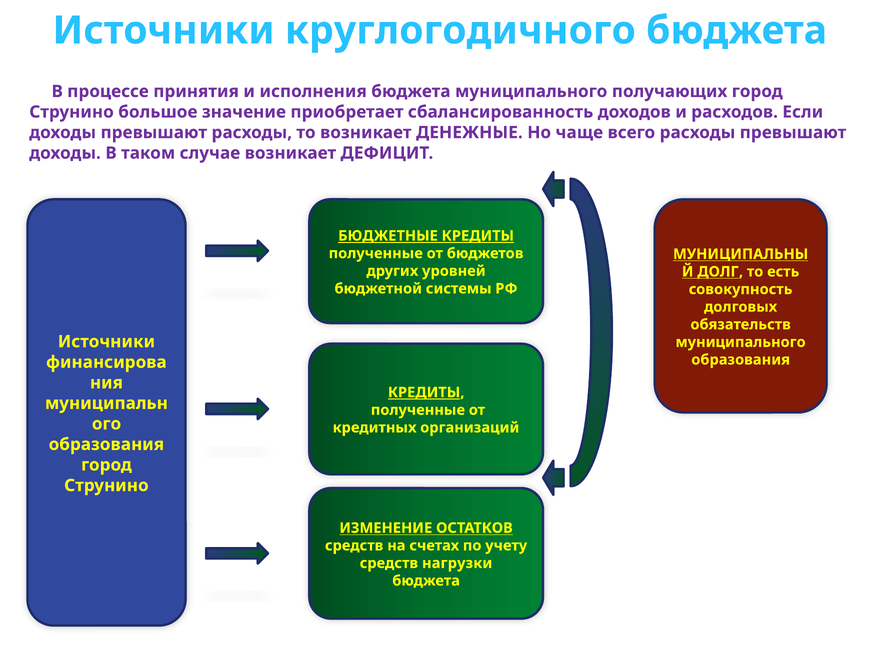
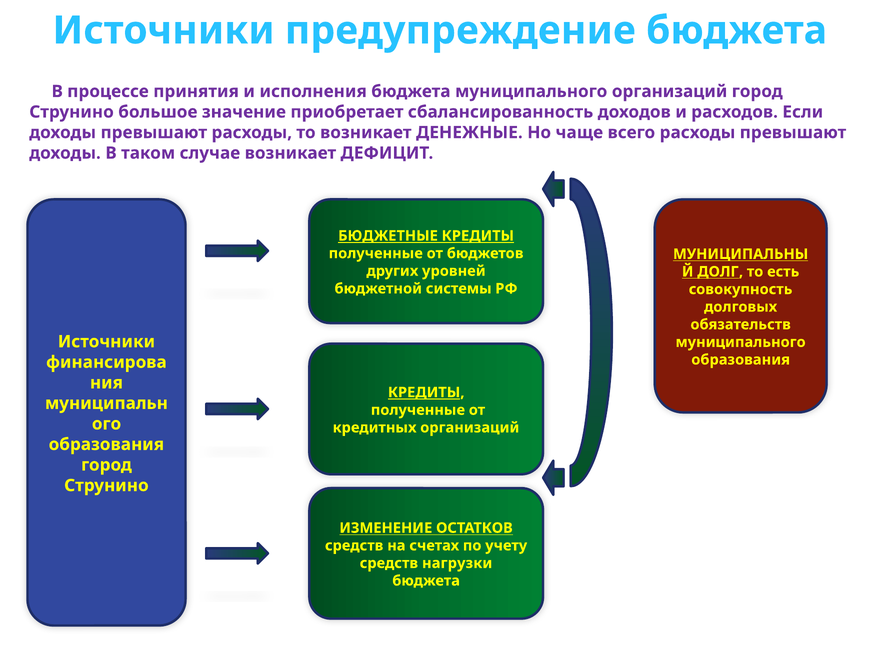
круглогодичного: круглогодичного -> предупреждение (460, 31)
муниципального получающих: получающих -> организаций (670, 91)
